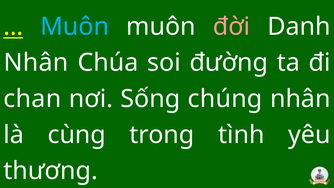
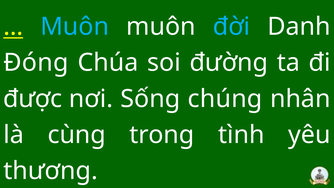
đời colour: pink -> light blue (231, 27)
Nhân: Nhân -> Đóng (36, 63)
chan: chan -> được (33, 99)
